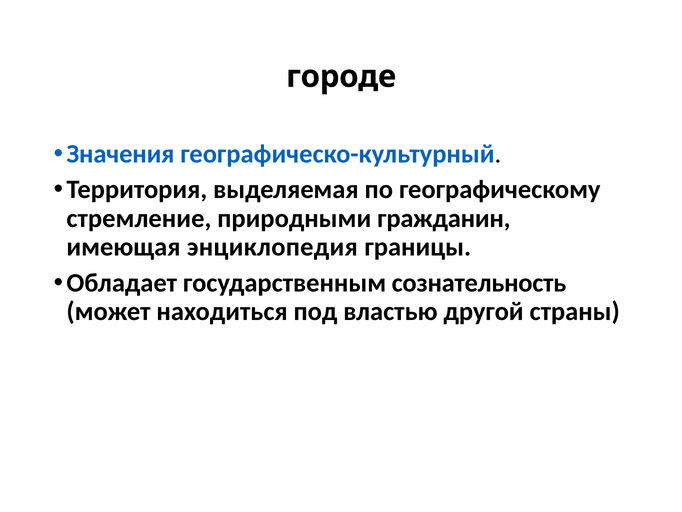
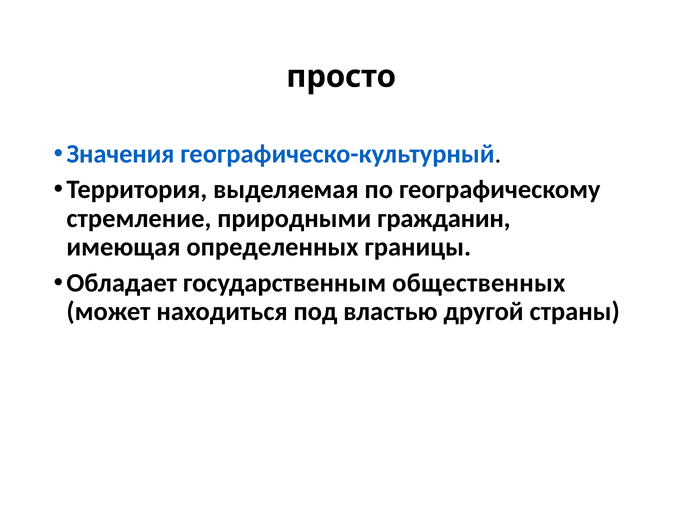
городе: городе -> просто (341, 76)
энциклопедия: энциклопедия -> определенных (273, 247)
сознательность: сознательность -> общественных (479, 283)
